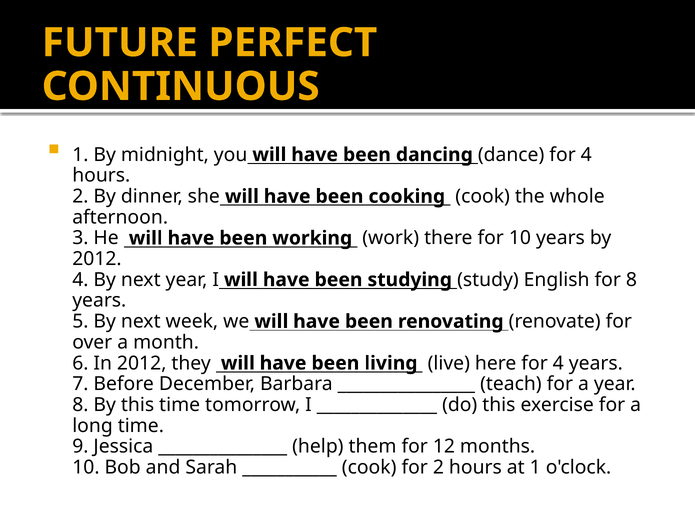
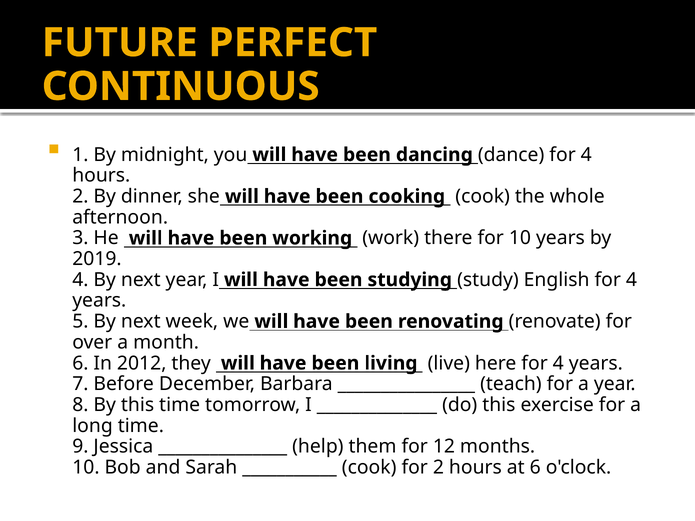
2012: 2012 -> 2019 (97, 259)
English for 8: 8 -> 4 (631, 280)
at 1: 1 -> 6 (535, 468)
